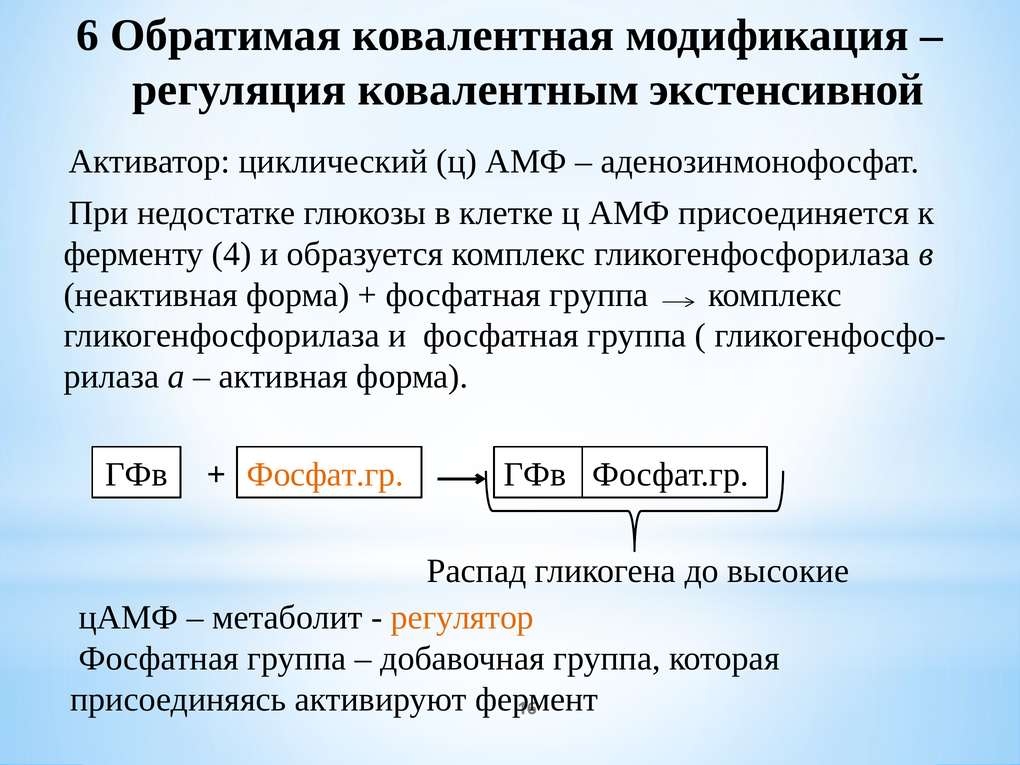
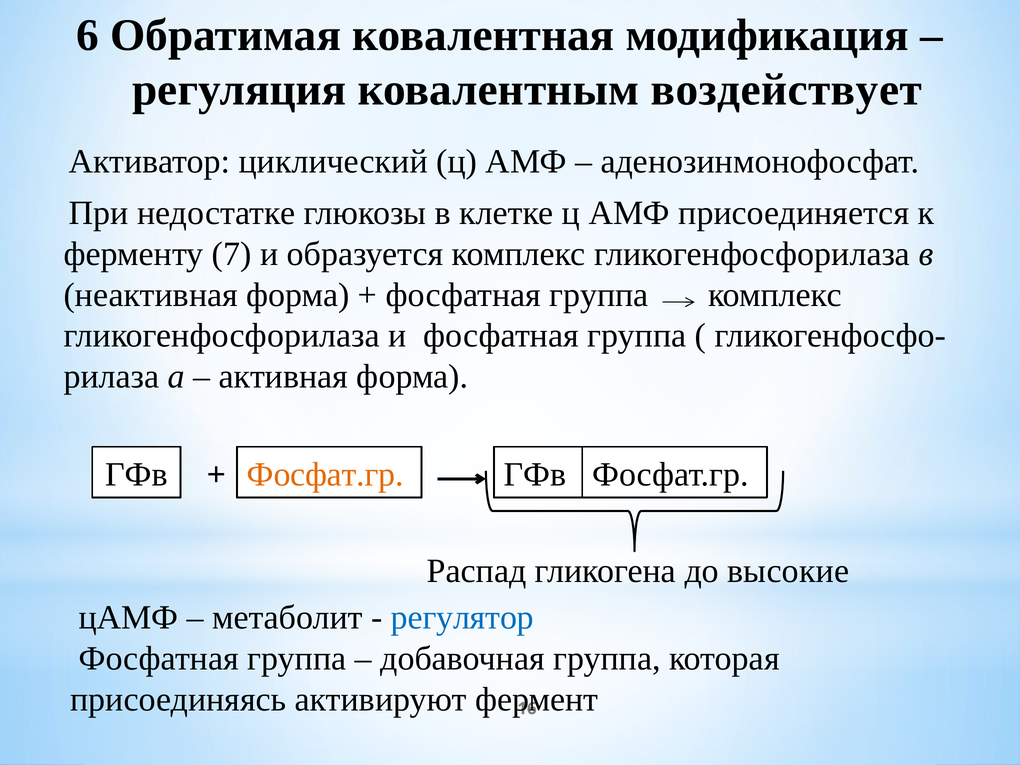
экстенсивной: экстенсивной -> воздействует (786, 90)
4: 4 -> 7 (232, 254)
регулятор colour: orange -> blue (462, 618)
